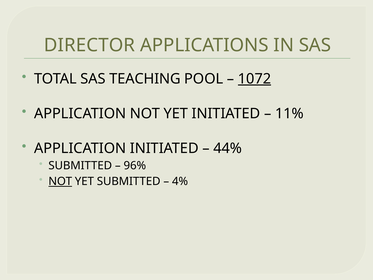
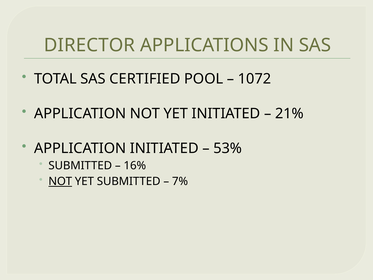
TEACHING: TEACHING -> CERTIFIED (145, 79)
1072 underline: present -> none (255, 79)
11%: 11% -> 21% (289, 113)
44%: 44% -> 53% (228, 148)
96%: 96% -> 16% (135, 166)
4%: 4% -> 7% (180, 181)
